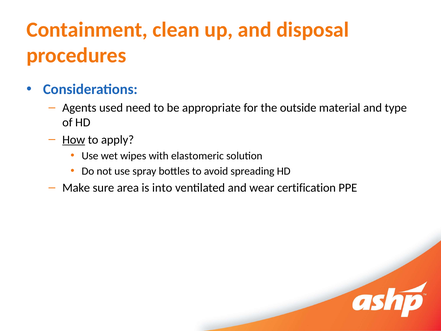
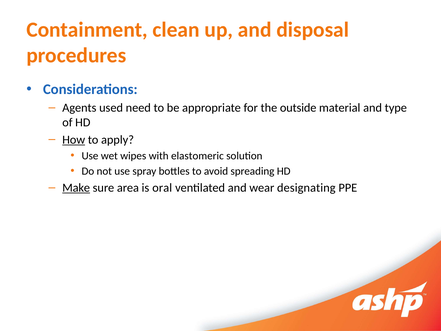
Make underline: none -> present (76, 188)
into: into -> oral (162, 188)
certification: certification -> designating (306, 188)
